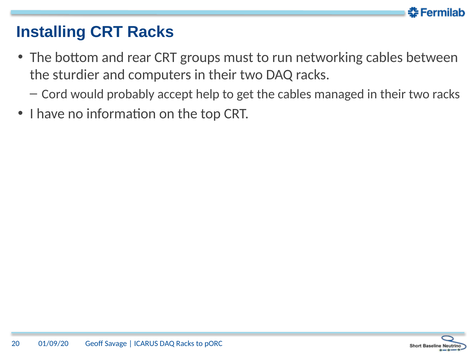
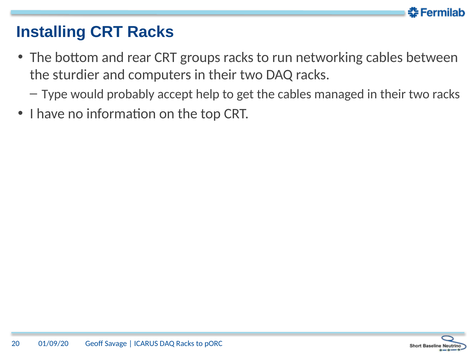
groups must: must -> racks (239, 57)
Cord: Cord -> Type (55, 94)
